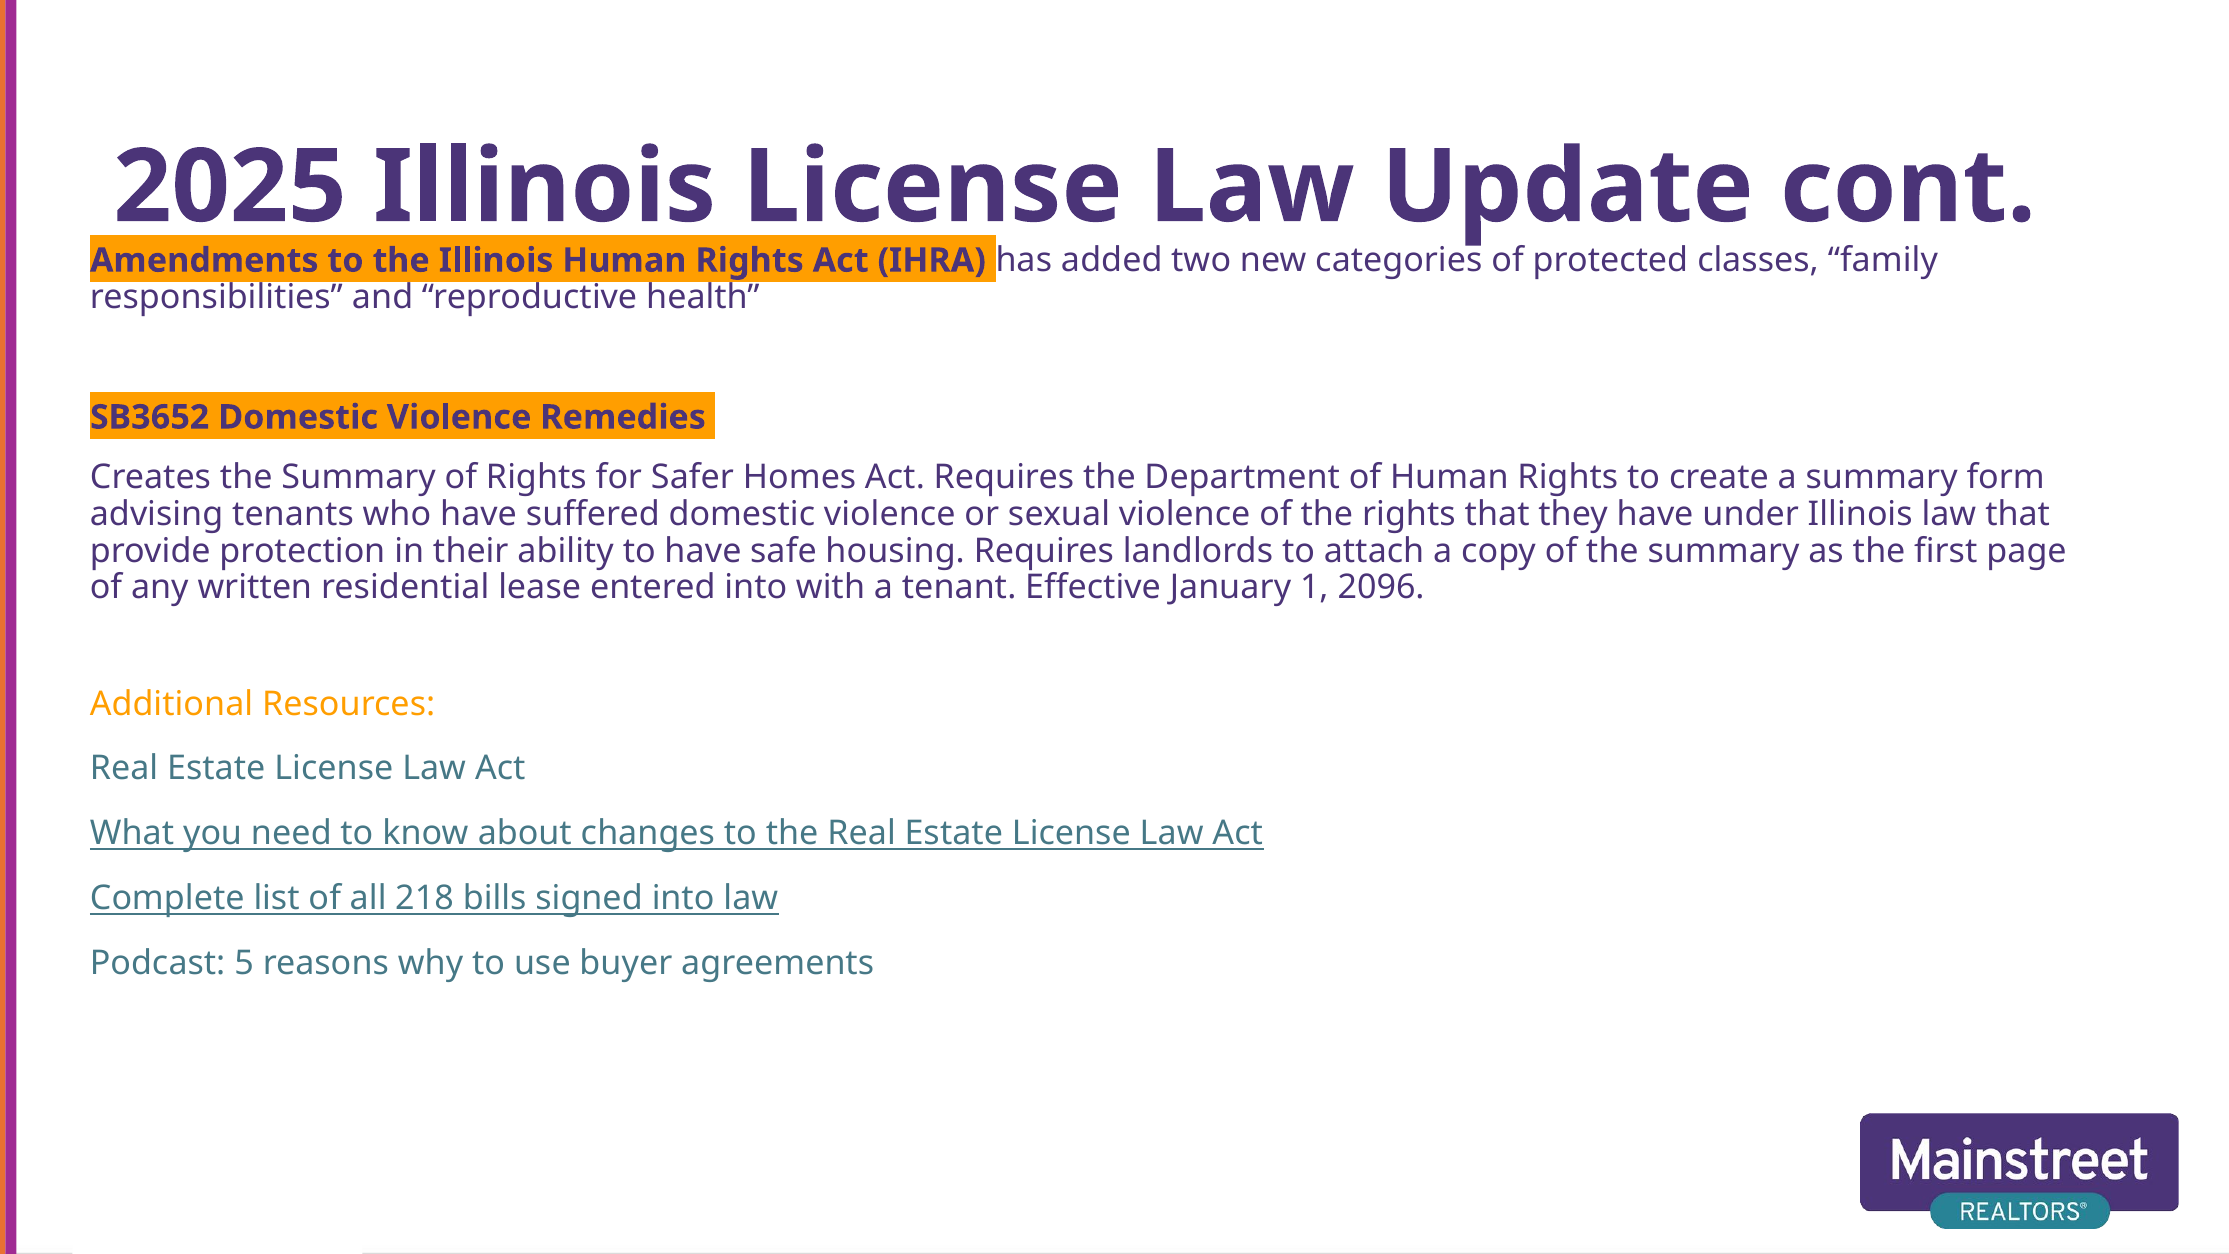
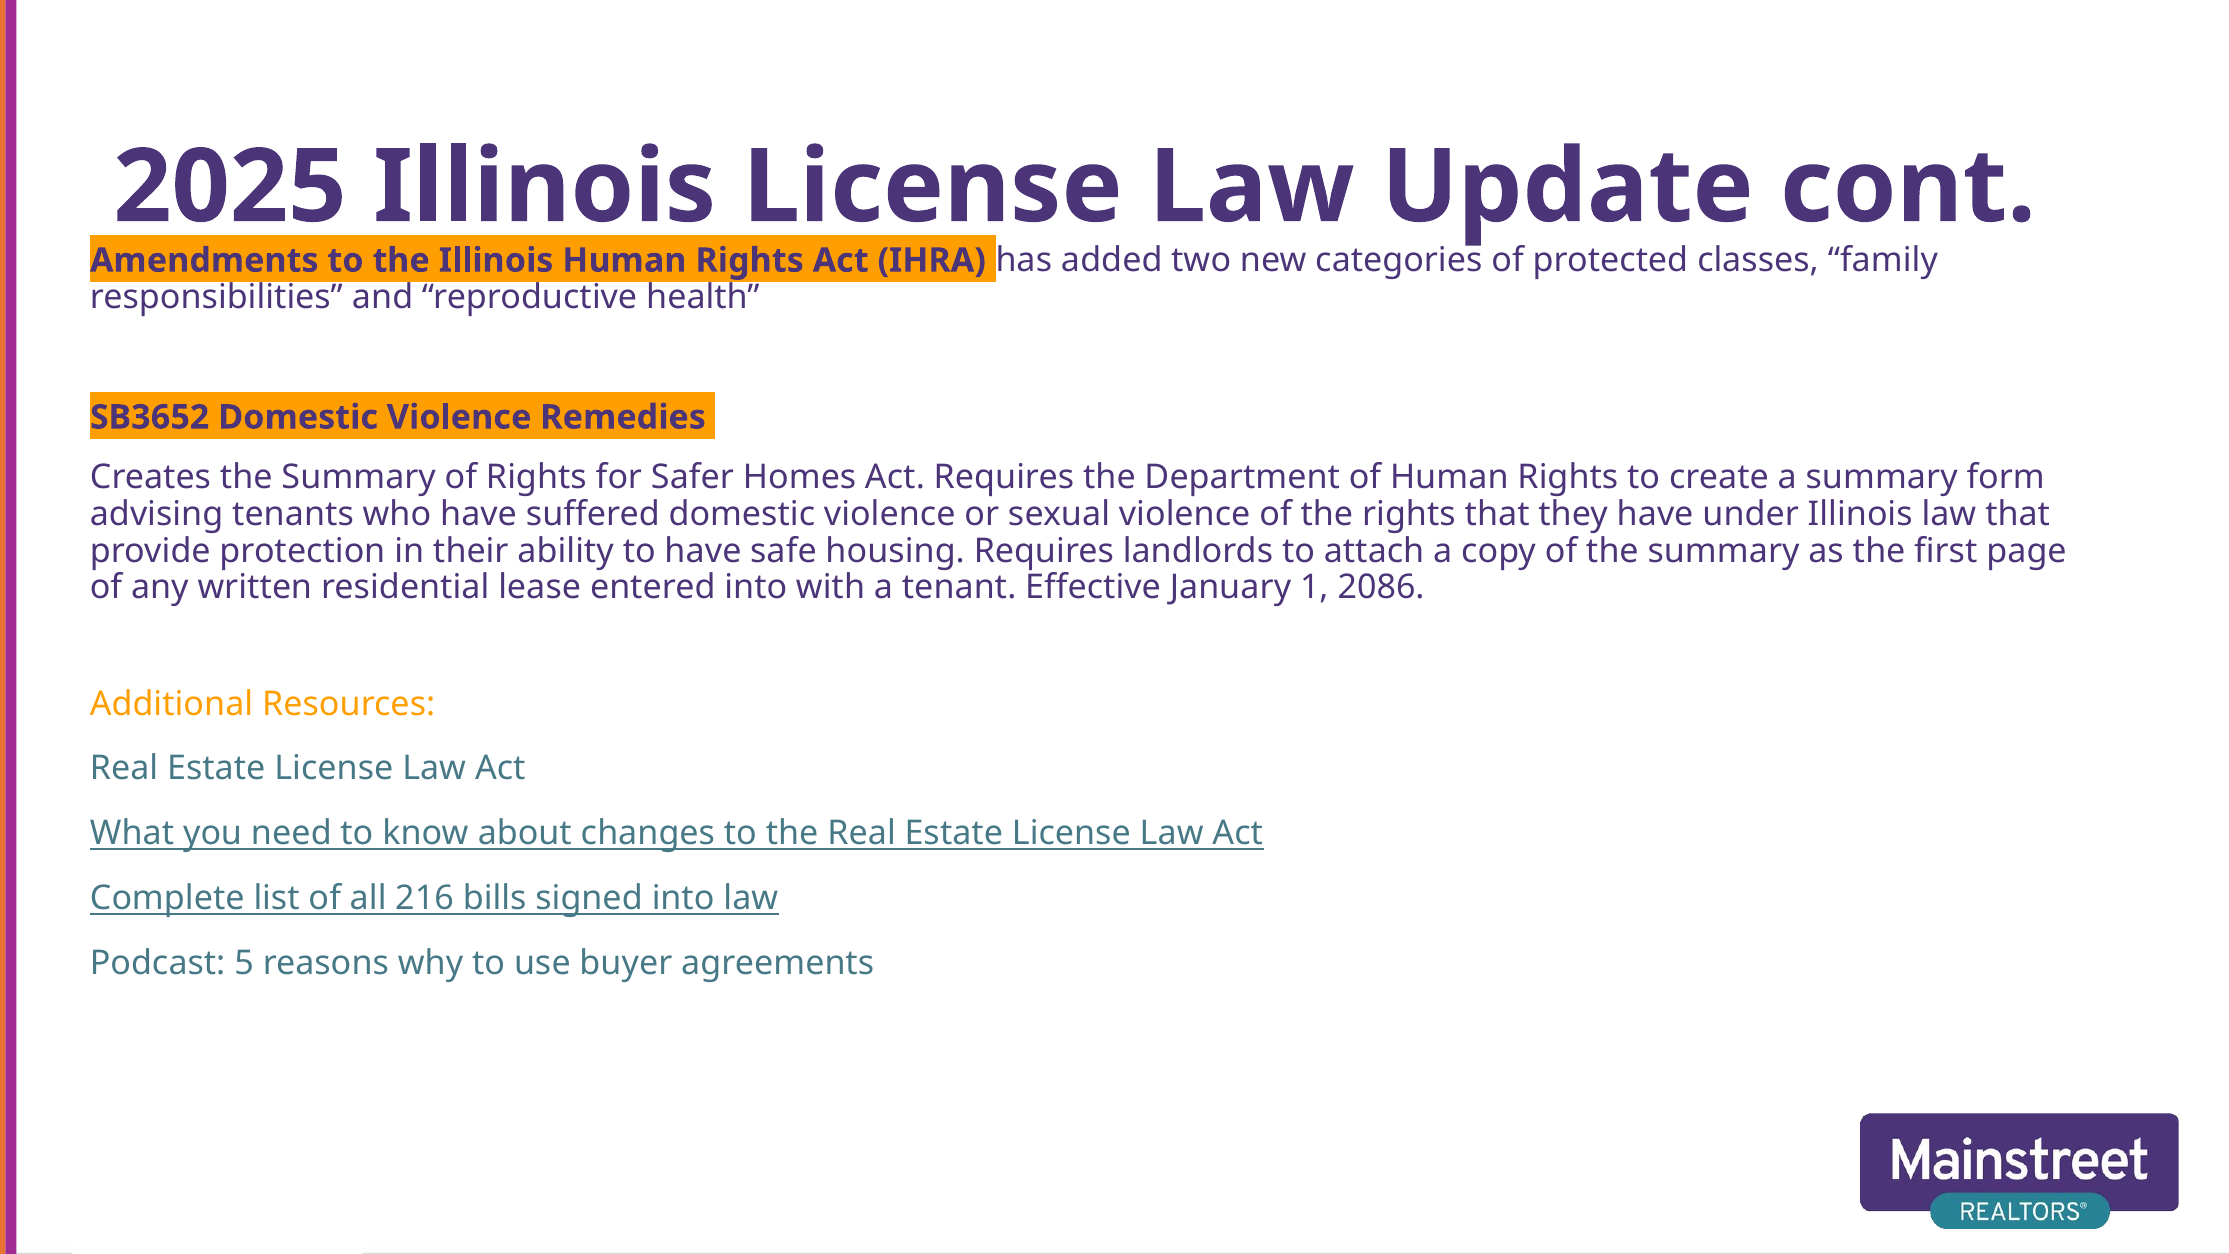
2096: 2096 -> 2086 (1381, 588)
218: 218 -> 216 (425, 898)
